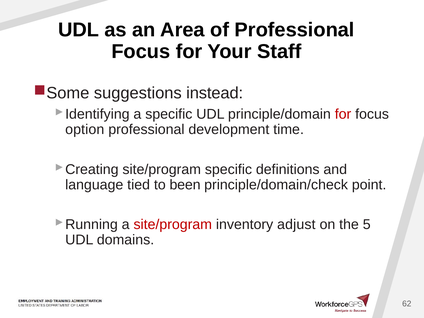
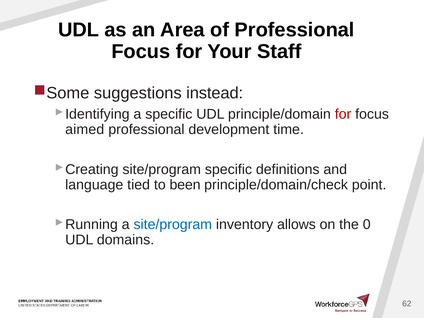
option: option -> aimed (85, 130)
site/program colour: red -> blue (173, 225)
adjust: adjust -> allows (296, 225)
5: 5 -> 0 (367, 225)
